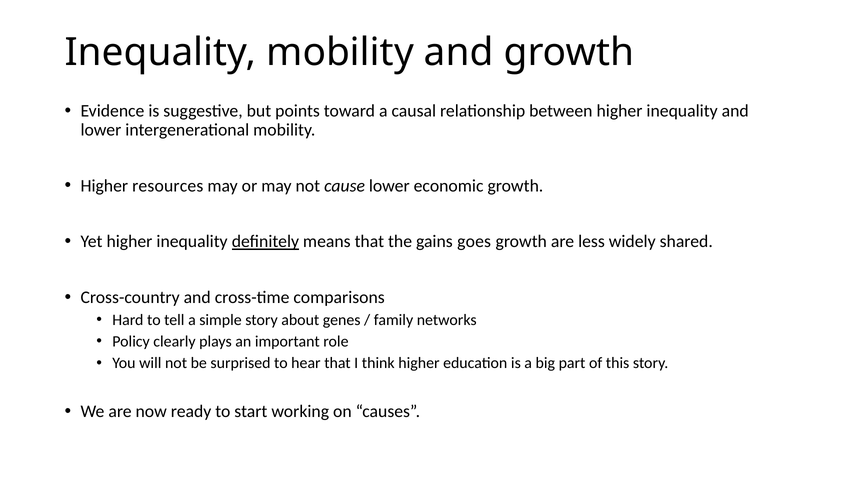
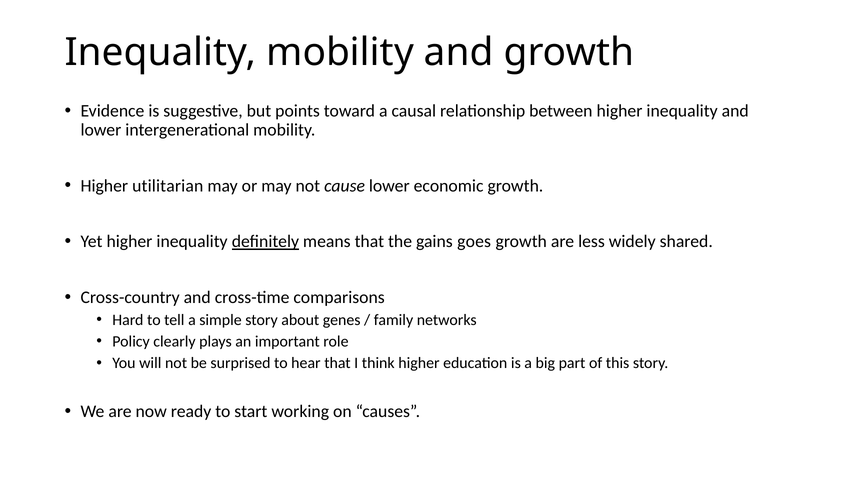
resources: resources -> utilitarian (168, 186)
